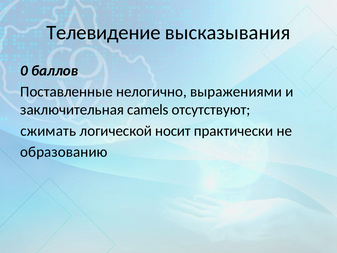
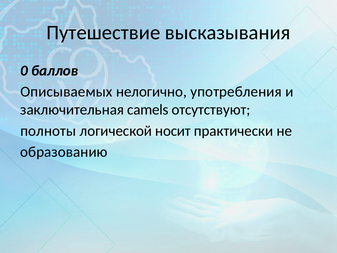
Телевидение: Телевидение -> Путешествие (103, 33)
Поставленные: Поставленные -> Описываемых (66, 92)
выражениями: выражениями -> употребления (236, 92)
cжимать: cжимать -> полноты (48, 131)
